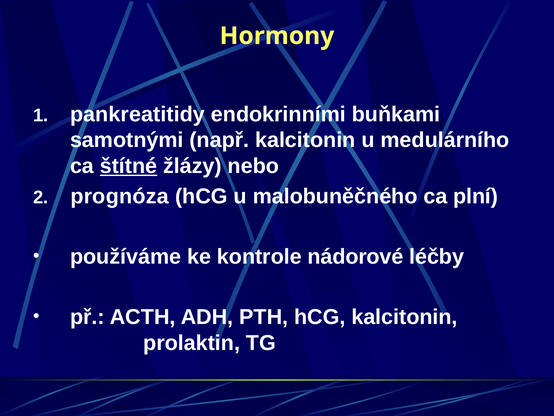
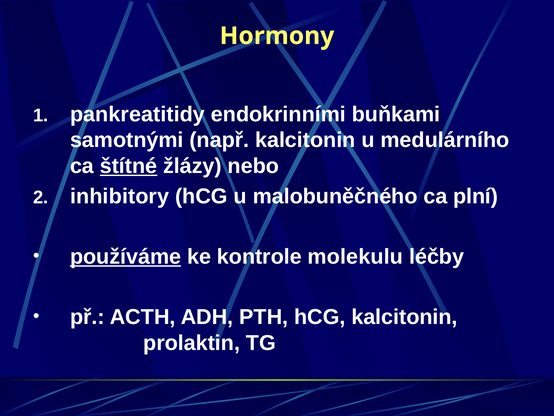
prognóza: prognóza -> inhibitory (120, 196)
používáme underline: none -> present (126, 256)
nádorové: nádorové -> molekulu (355, 256)
